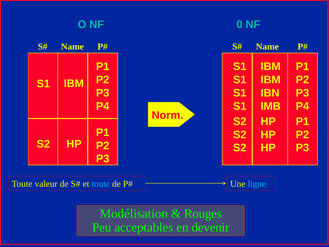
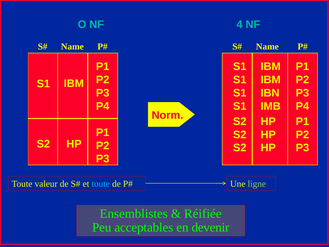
0: 0 -> 4 (240, 25)
ligne colour: light blue -> light green (257, 184)
Modélisation: Modélisation -> Ensemblistes (134, 213)
Rouges: Rouges -> Réifiée (203, 213)
